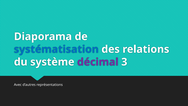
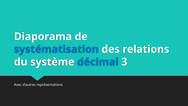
décimal colour: purple -> blue (98, 62)
